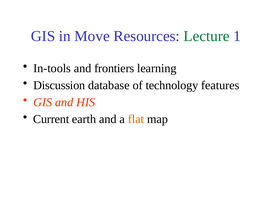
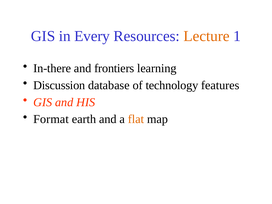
Move: Move -> Every (92, 36)
Lecture colour: green -> orange (207, 36)
In-tools: In-tools -> In-there (52, 68)
Current: Current -> Format (51, 119)
